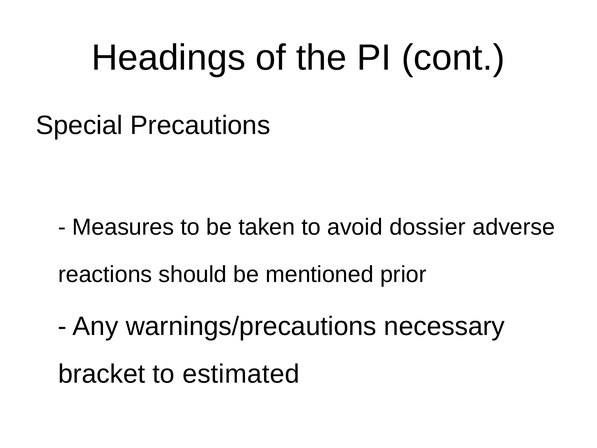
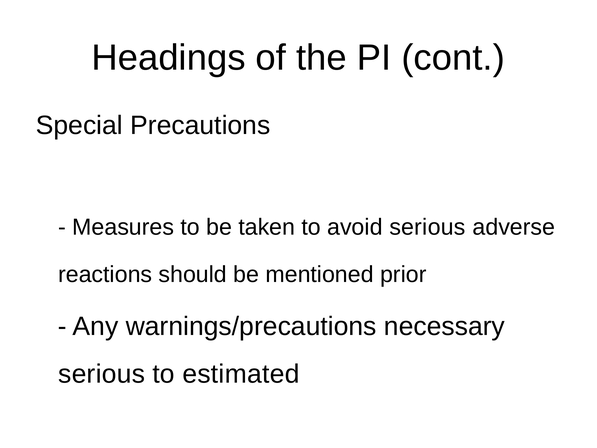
avoid dossier: dossier -> serious (427, 227)
bracket: bracket -> serious (102, 374)
